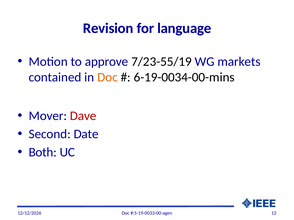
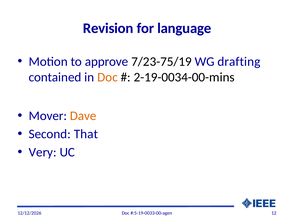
7/23-55/19: 7/23-55/19 -> 7/23-75/19 (162, 62)
markets: markets -> drafting (239, 62)
6-19-0034-00-mins: 6-19-0034-00-mins -> 2-19-0034-00-mins (184, 77)
Dave colour: red -> orange (83, 116)
Date: Date -> That (86, 134)
Both: Both -> Very (43, 153)
